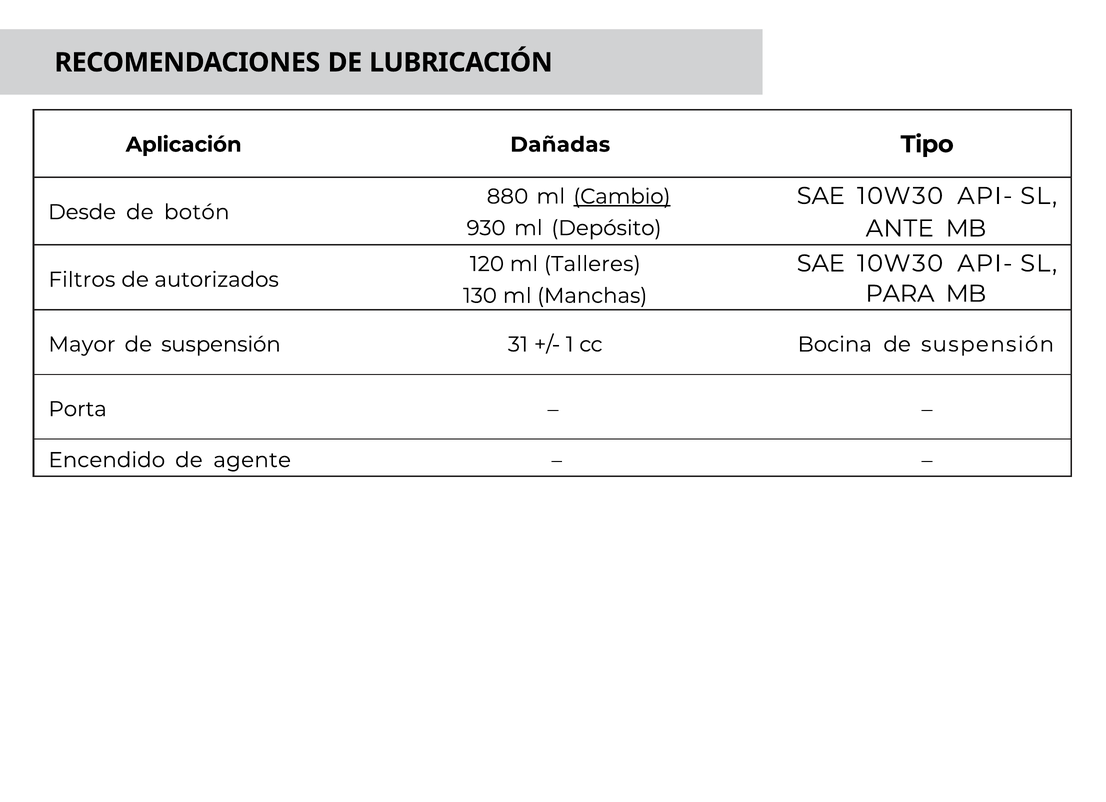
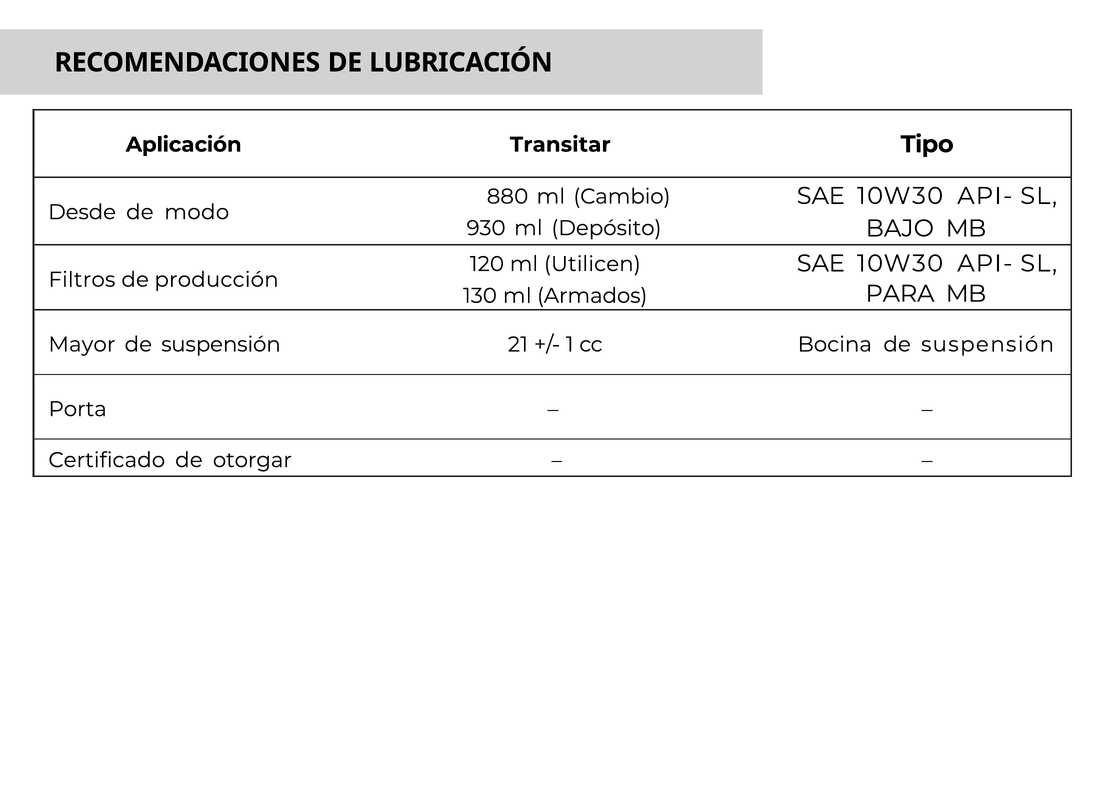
Dañadas: Dañadas -> Transitar (560, 145)
Cambio underline: present -> none (622, 196)
botón: botón -> modo (197, 212)
ANTE: ANTE -> BAJO (900, 228)
Talleres: Talleres -> Utilicen (592, 264)
autorizados: autorizados -> producción (216, 280)
Manchas: Manchas -> Armados (592, 296)
31: 31 -> 21 (518, 344)
Encendido: Encendido -> Certificado (107, 460)
agente: agente -> otorgar (252, 460)
